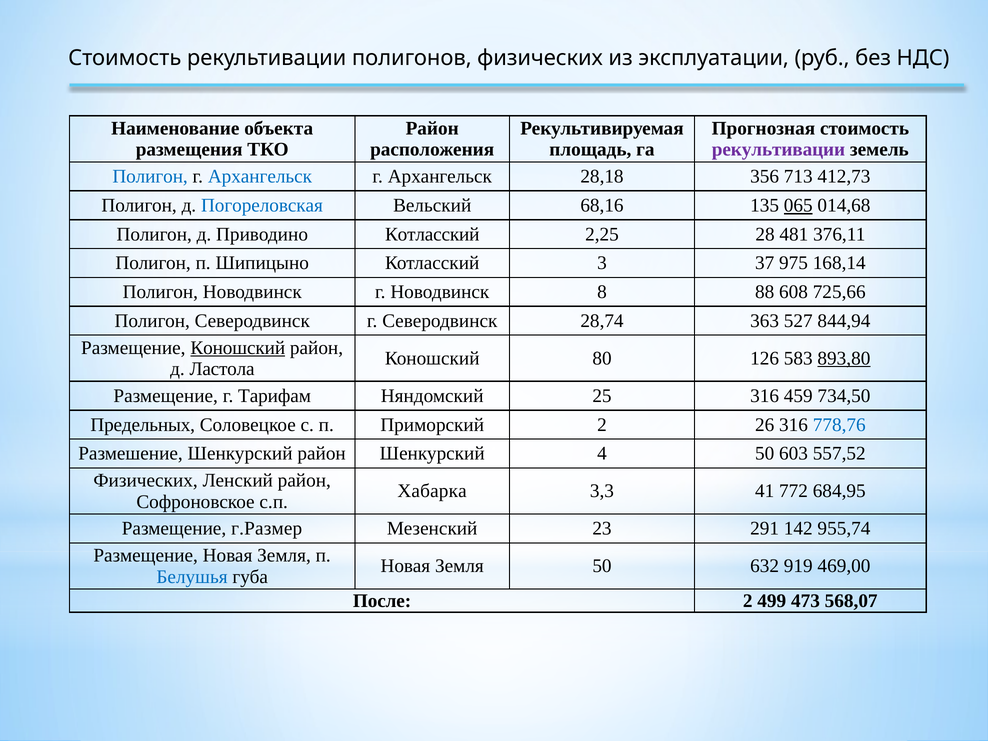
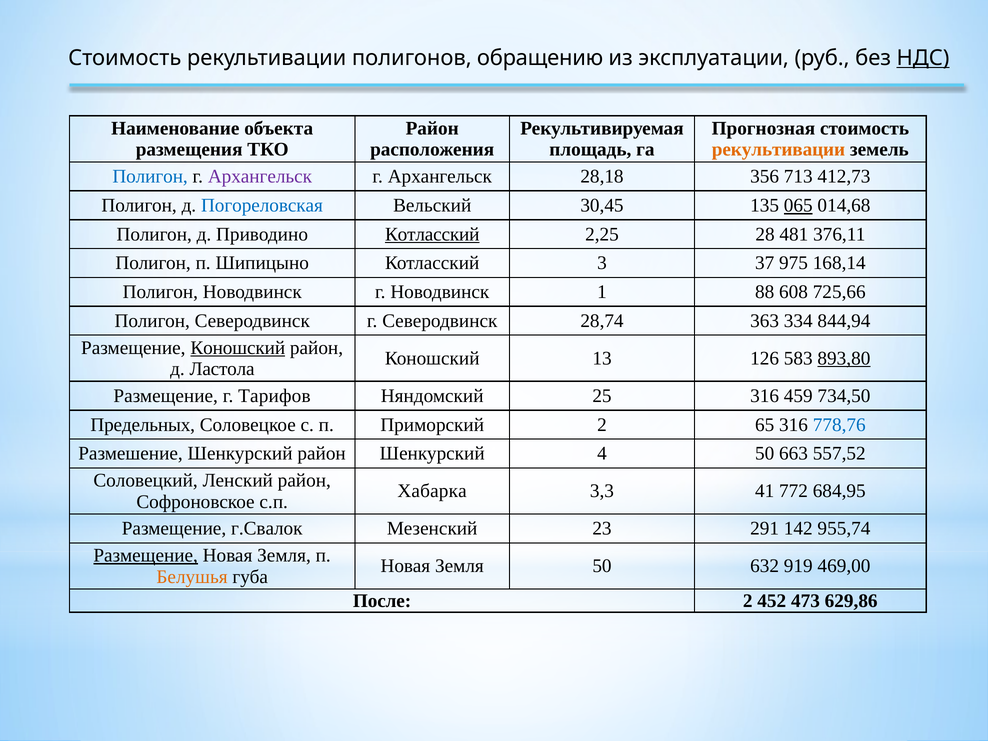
полигонов физических: физических -> обращению (540, 58)
НДС underline: none -> present (923, 58)
рекультивации colour: purple -> orange (779, 150)
Архангельск colour: blue -> purple (260, 177)
68,16: 68,16 -> 30,45 (602, 205)
Котласский underline: none -> present (432, 234)
8: 8 -> 1 (602, 292)
527: 527 -> 334 (798, 321)
80: 80 -> 13 (602, 358)
Тарифам: Тарифам -> Тарифов (274, 396)
26: 26 -> 65 (765, 425)
603: 603 -> 663 (794, 454)
Физических: Физических -> Соловецкий (146, 481)
г.Размер: г.Размер -> г.Свалок (267, 529)
Размещение underline: none -> present (146, 556)
Белушья colour: blue -> orange (192, 577)
499: 499 -> 452 (772, 601)
568,07: 568,07 -> 629,86 (851, 601)
